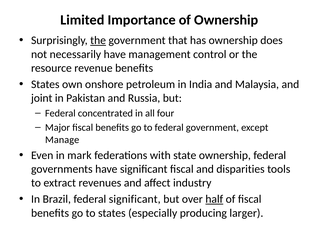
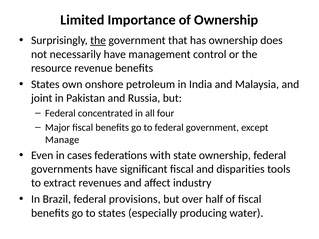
mark: mark -> cases (80, 155)
federal significant: significant -> provisions (135, 199)
half underline: present -> none (214, 199)
larger: larger -> water (246, 213)
